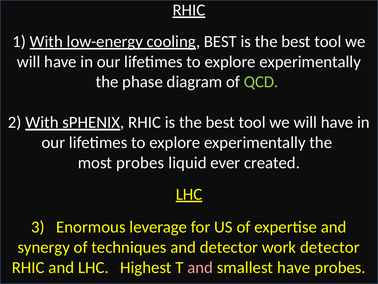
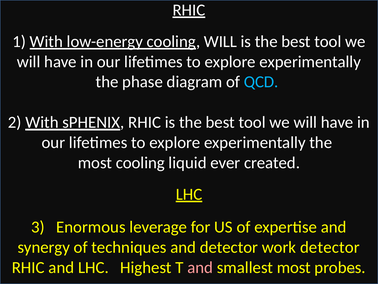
cooling BEST: BEST -> WILL (220, 41)
QCD colour: light green -> light blue (261, 82)
most probes: probes -> cooling (140, 162)
smallest have: have -> most (294, 267)
